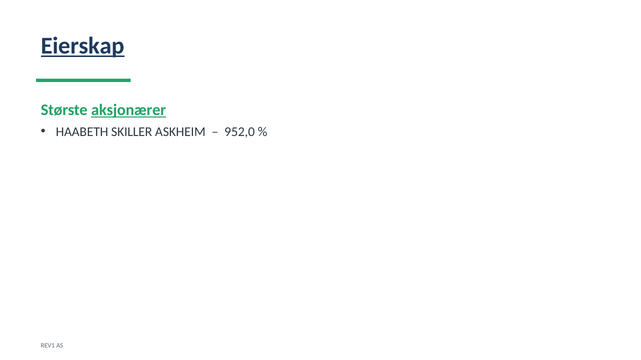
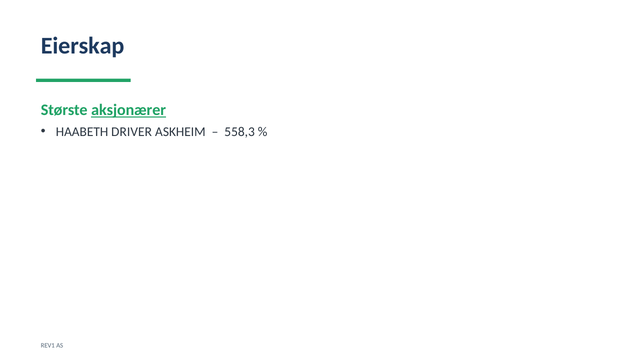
Eierskap underline: present -> none (83, 46)
SKILLER: SKILLER -> DRIVER (132, 132)
952,0: 952,0 -> 558,3 (240, 132)
